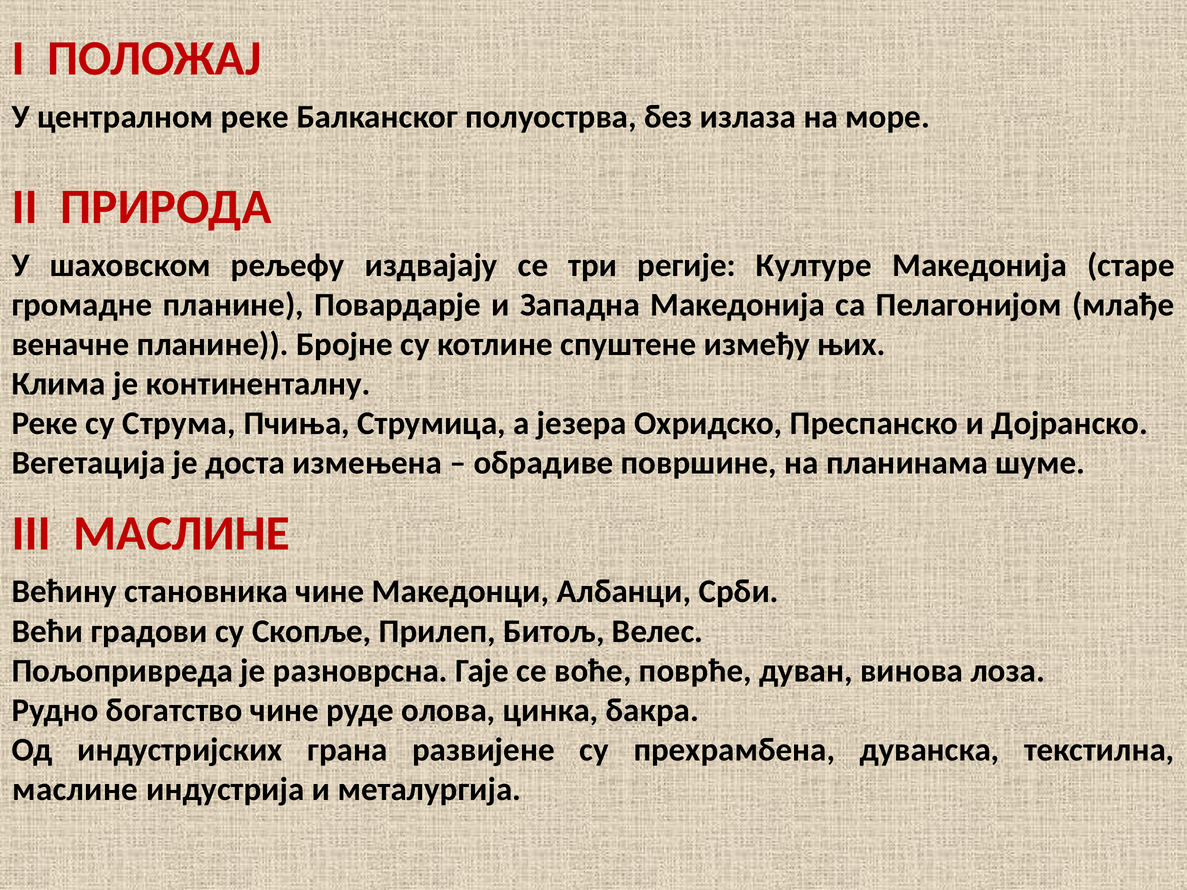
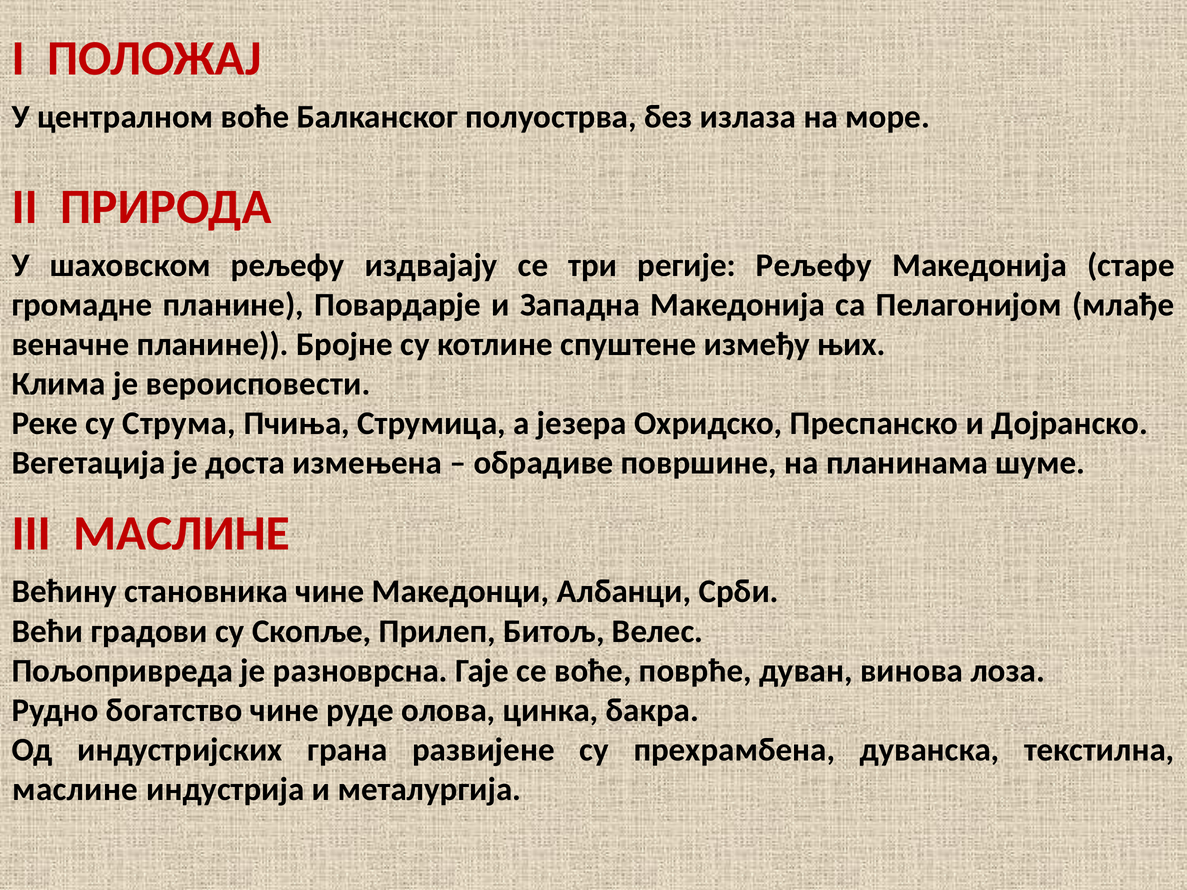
централном реке: реке -> воће (255, 117)
регије Културе: Културе -> Рељефу (814, 265)
континенталну: континенталну -> вероисповести (258, 384)
